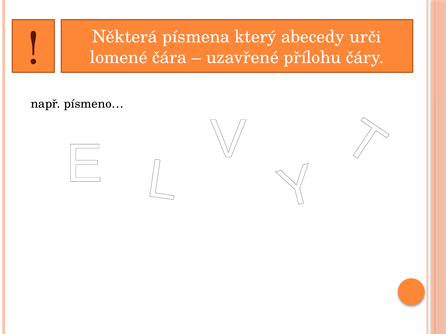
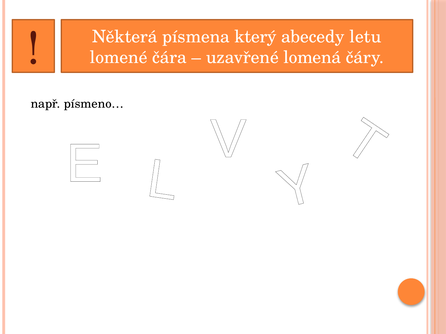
urči: urči -> letu (365, 37)
přílohu: přílohu -> lomená (312, 58)
